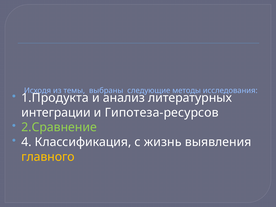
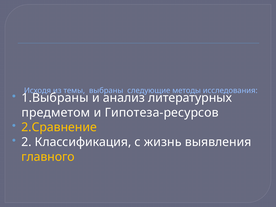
1.Продукта: 1.Продукта -> 1.Выбраны (55, 98)
интеграции: интеграции -> предметом (56, 113)
2.Сравнение colour: light green -> yellow (59, 127)
4: 4 -> 2 (26, 142)
